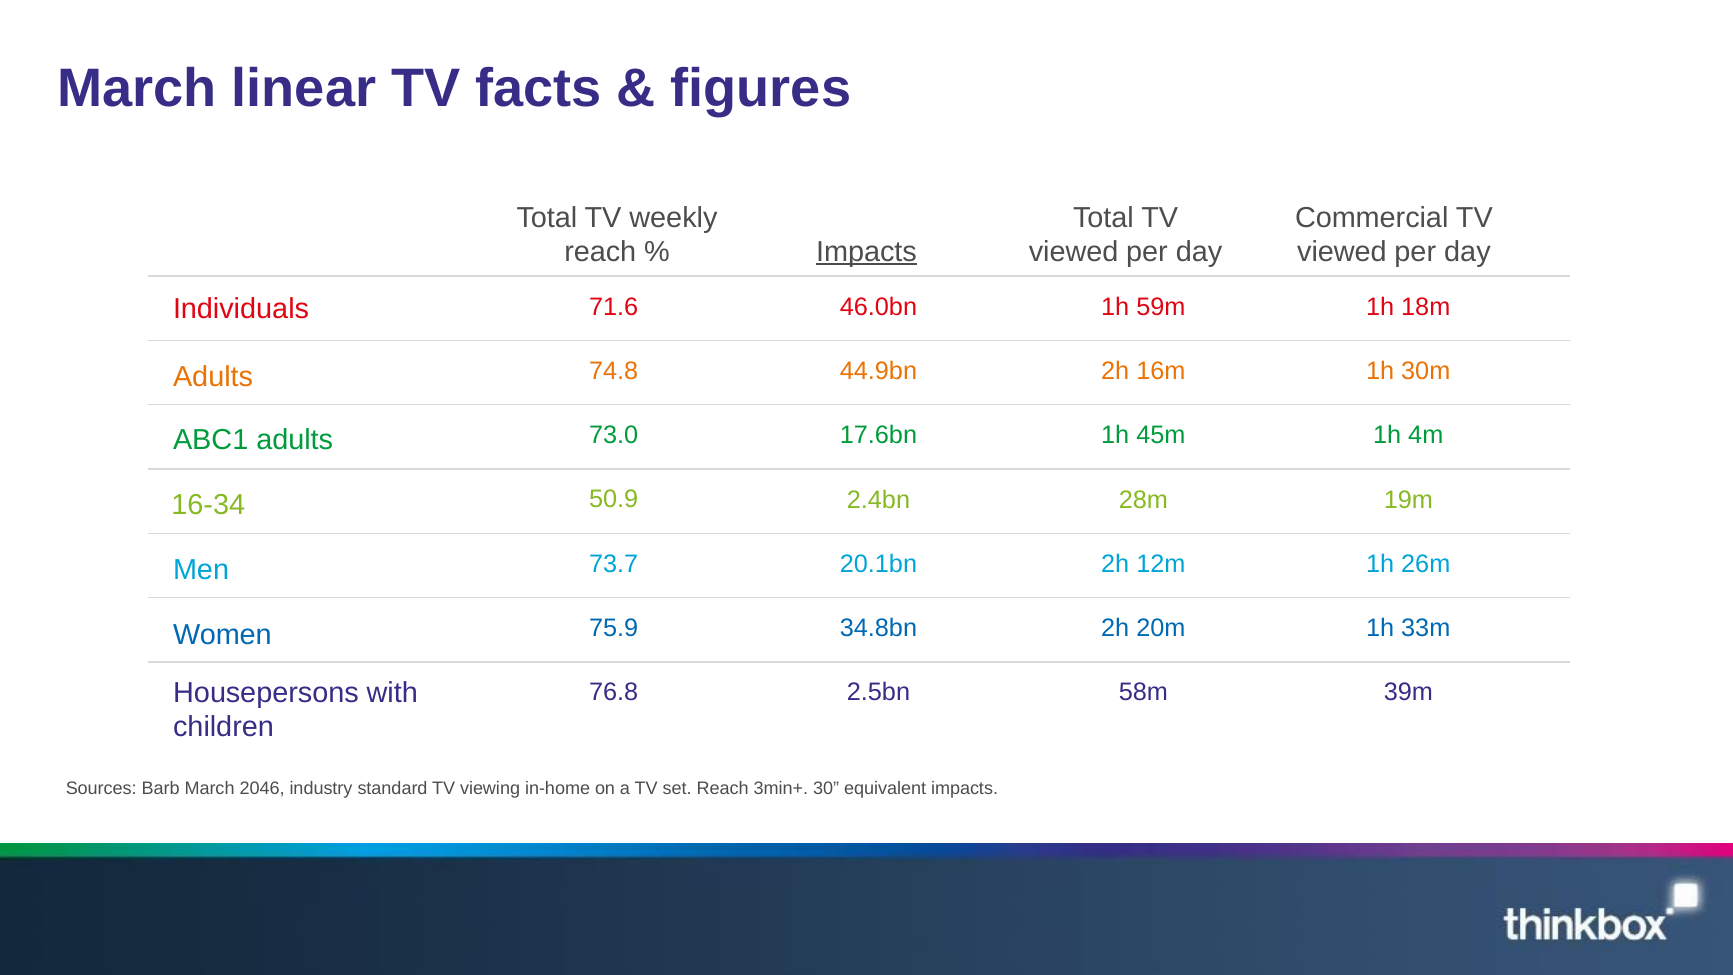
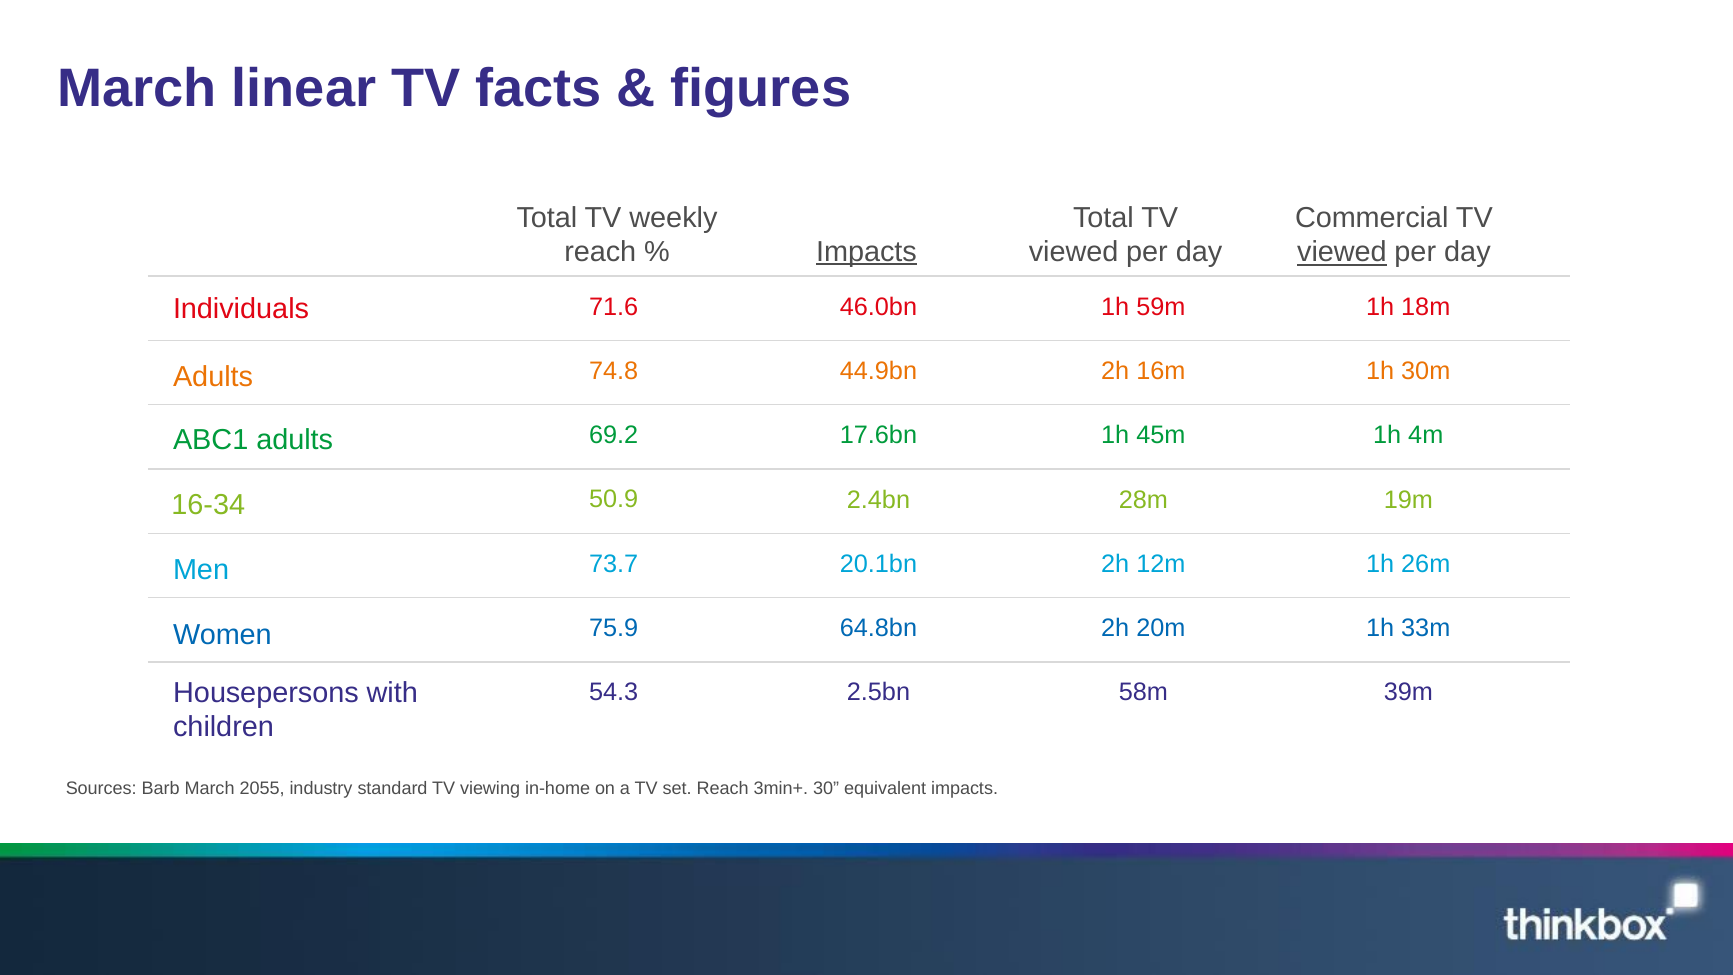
viewed underline: none -> present (1342, 252)
73.0: 73.0 -> 69.2 (614, 435)
34.8bn: 34.8bn -> 64.8bn (878, 628)
76.8: 76.8 -> 54.3 (614, 692)
2046: 2046 -> 2055 (262, 788)
